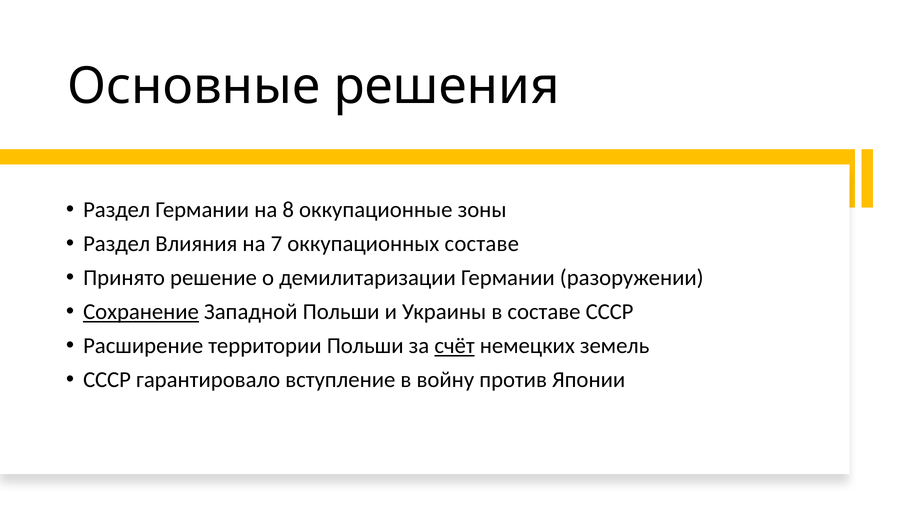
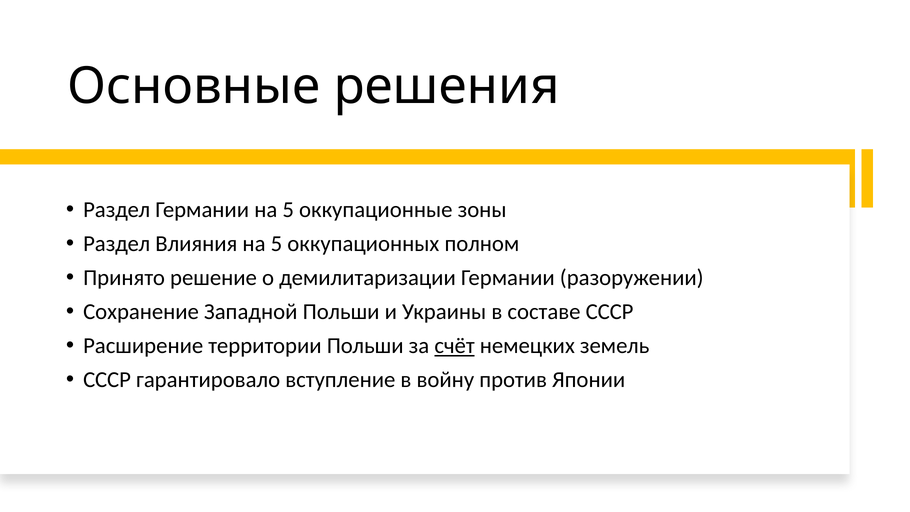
Германии на 8: 8 -> 5 (288, 210)
7: 7 -> 5 (276, 244)
оккупационных составе: составе -> полном (482, 244)
Сохранение underline: present -> none (141, 312)
